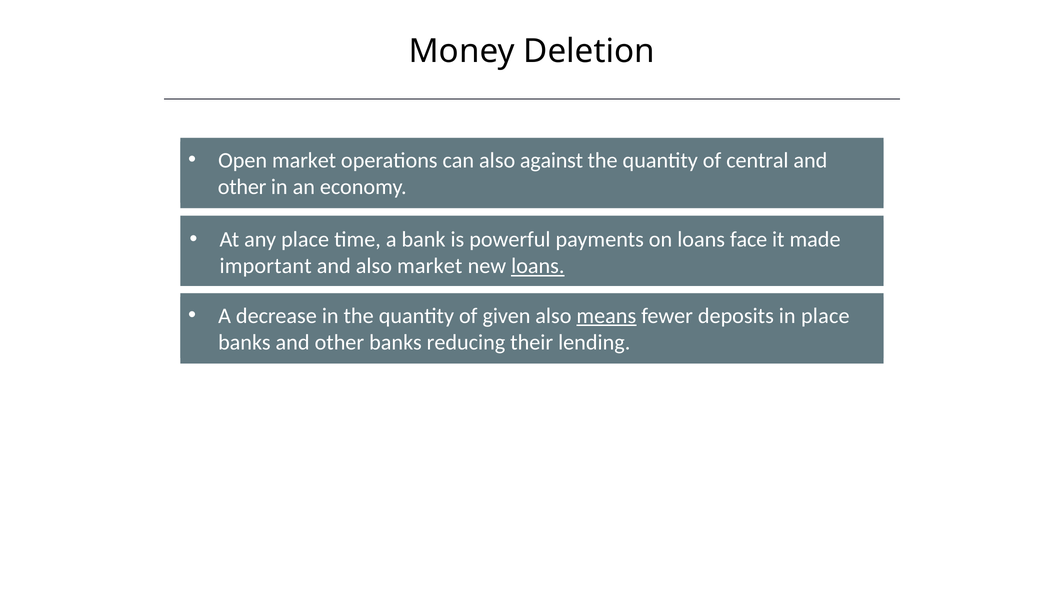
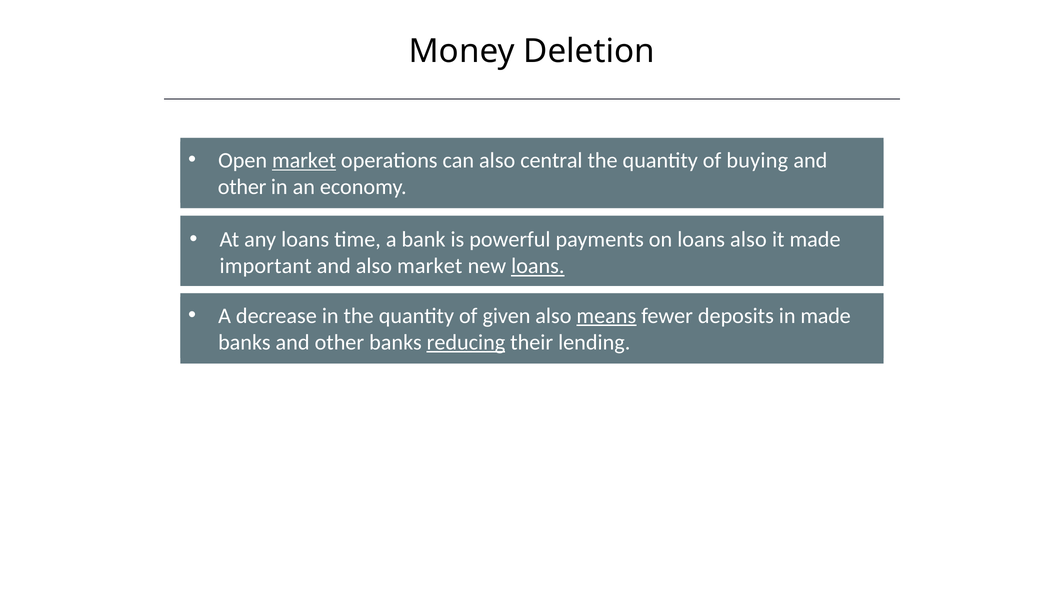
market underline: none -> present (304, 161)
against: against -> central (551, 161)
central: central -> buying (757, 161)
any place: place -> loans (305, 240)
loans face: face -> also (748, 240)
in place: place -> made (826, 316)
reducing underline: none -> present (466, 343)
